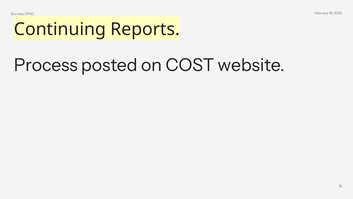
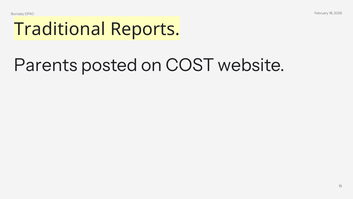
Continuing: Continuing -> Traditional (60, 29)
Process: Process -> Parents (46, 65)
